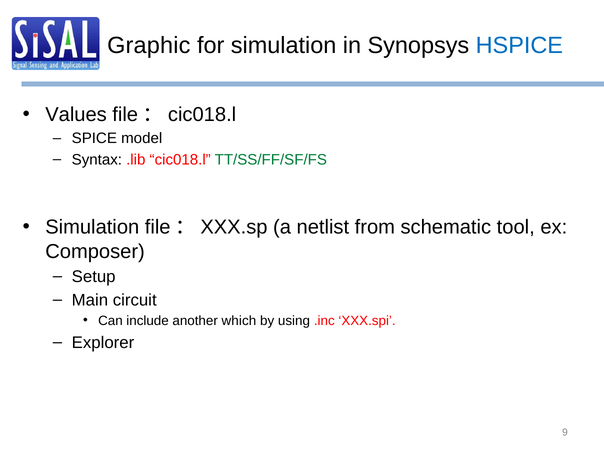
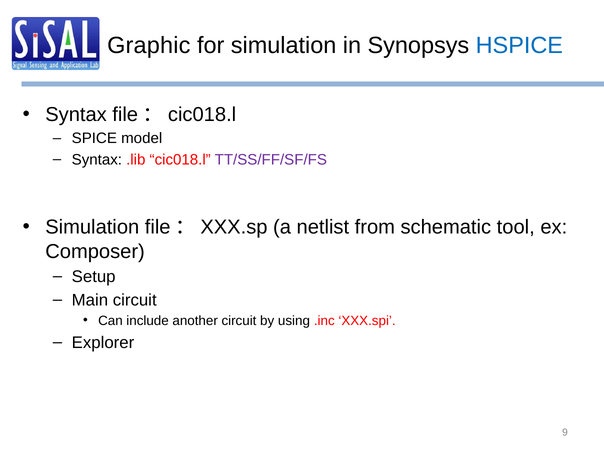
Values: Values -> Syntax (76, 115)
TT/SS/FF/SF/FS colour: green -> purple (271, 160)
another which: which -> circuit (239, 321)
